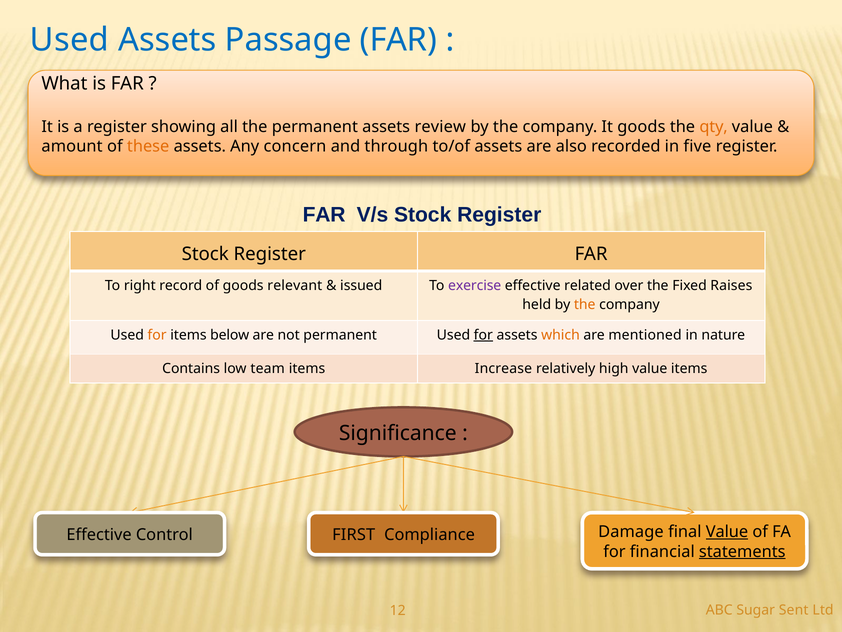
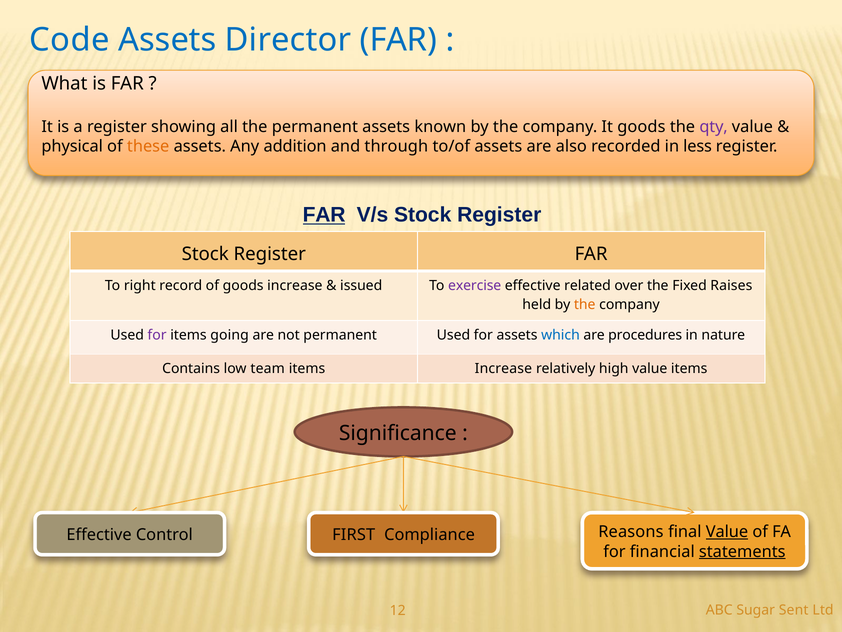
Used: Used -> Code (69, 40)
Passage: Passage -> Director (288, 40)
review: review -> known (440, 127)
qty colour: orange -> purple (714, 127)
amount: amount -> physical (72, 146)
concern: concern -> addition (295, 146)
five: five -> less (698, 146)
FAR underline: none -> present (324, 215)
goods relevant: relevant -> increase (295, 285)
for colour: orange -> purple (157, 335)
below: below -> going (230, 335)
for underline: present -> none (483, 335)
which colour: orange -> blue (560, 335)
mentioned: mentioned -> procedures (645, 335)
Damage: Damage -> Reasons (631, 532)
